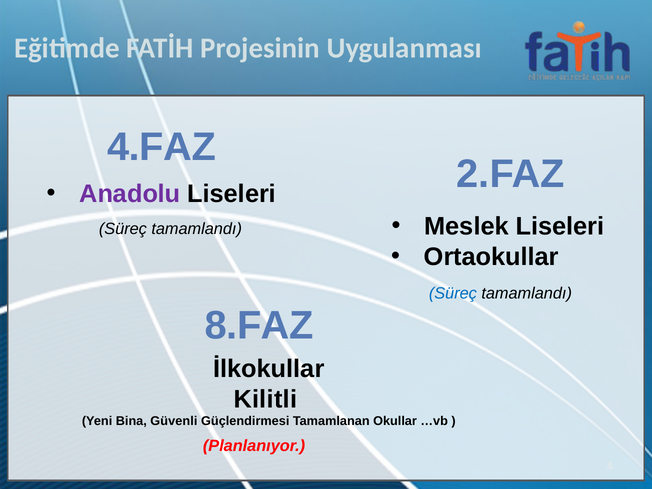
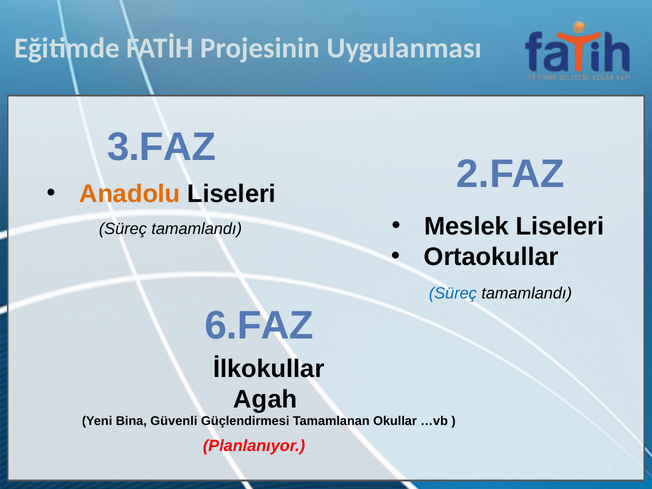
4.FAZ: 4.FAZ -> 3.FAZ (162, 147)
Anadolu colour: purple -> orange (130, 194)
8.FAZ: 8.FAZ -> 6.FAZ (259, 326)
Kilitli: Kilitli -> Agah (265, 399)
